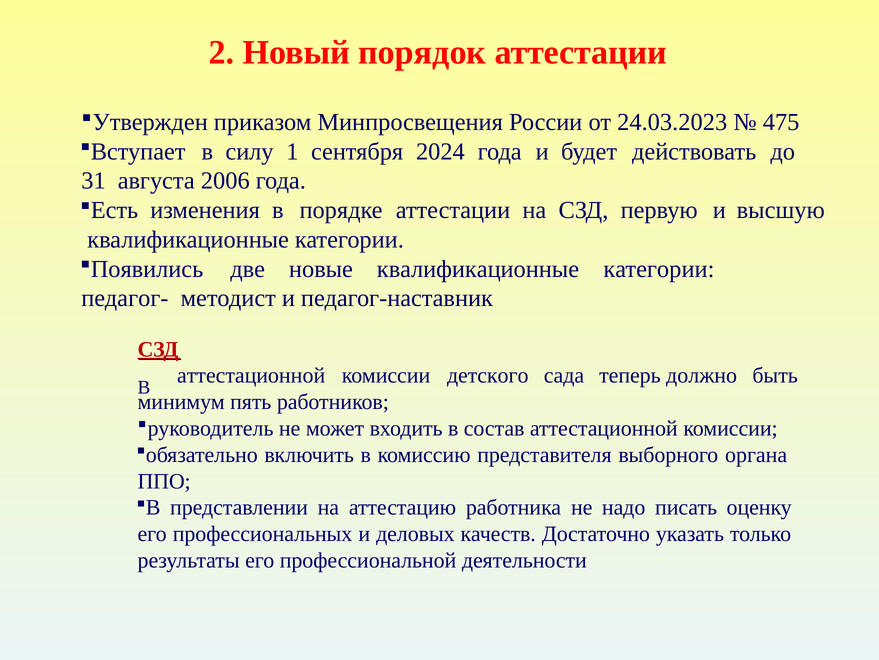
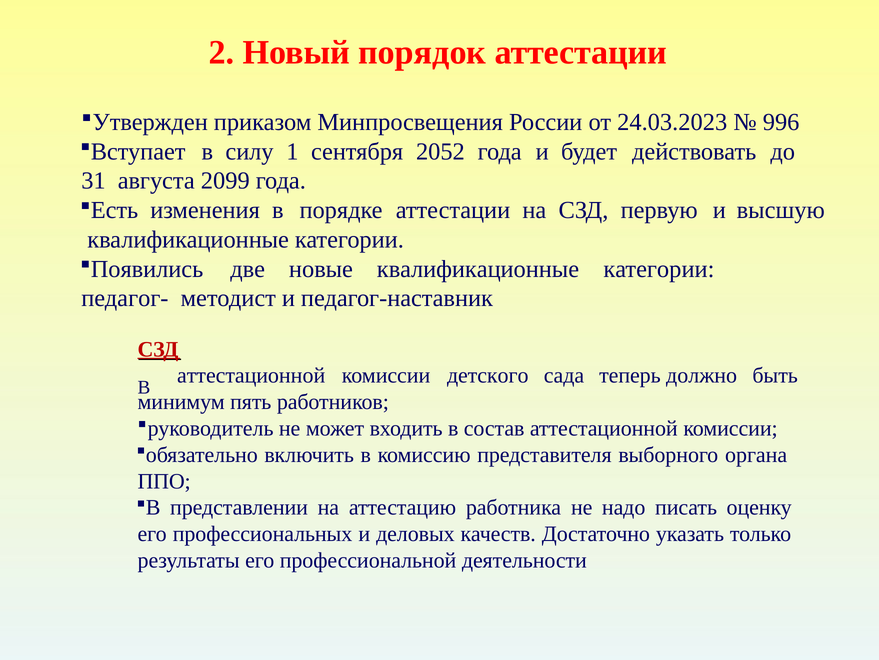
475: 475 -> 996 (781, 122)
2024: 2024 -> 2052 (440, 151)
2006: 2006 -> 2099 (225, 181)
